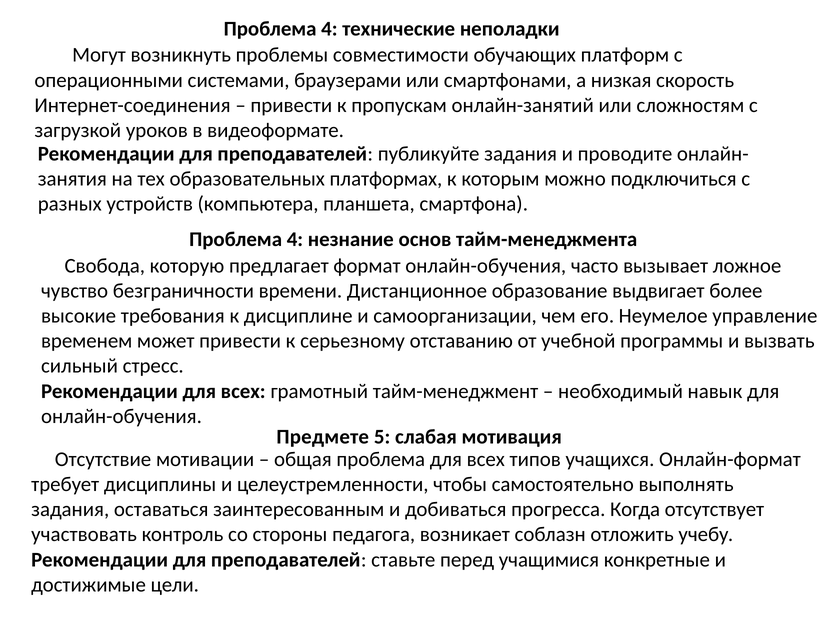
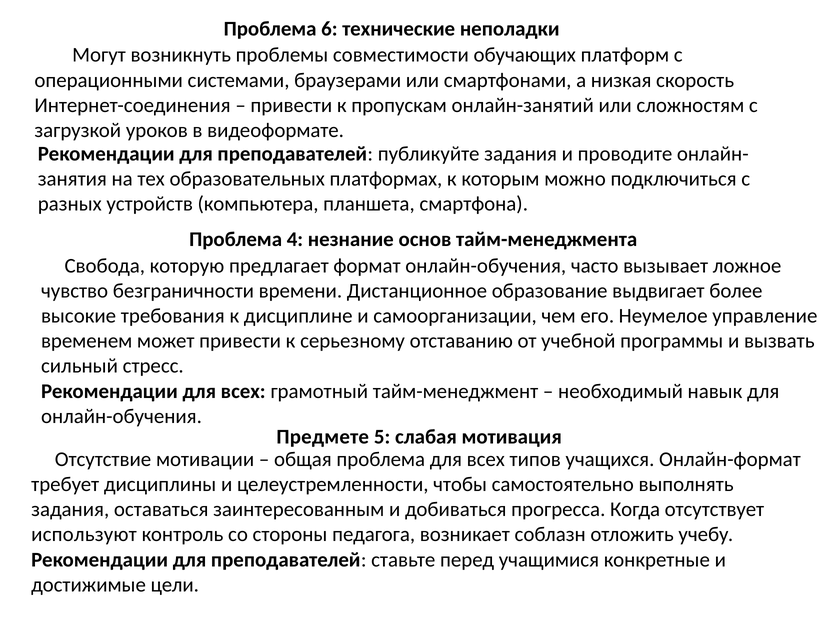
4: 4 -> 6 (329, 29)
участвовать: участвовать -> используют (84, 535)
